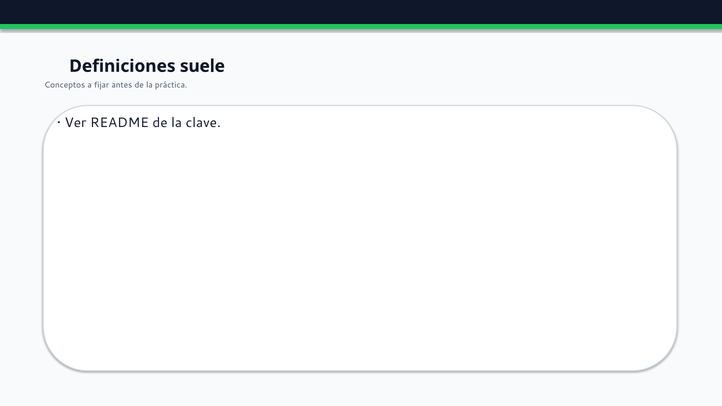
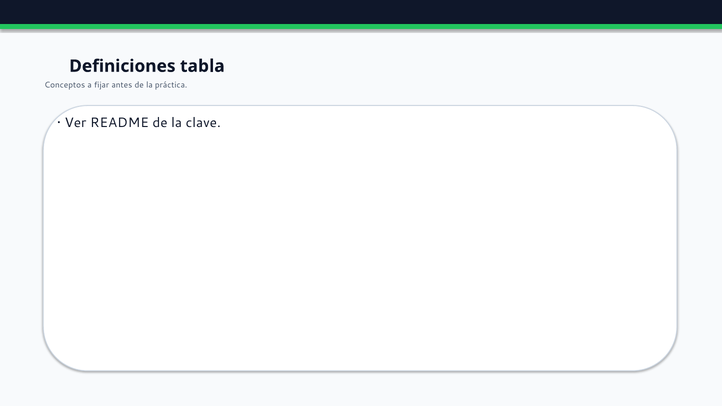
suele: suele -> tabla (202, 66)
